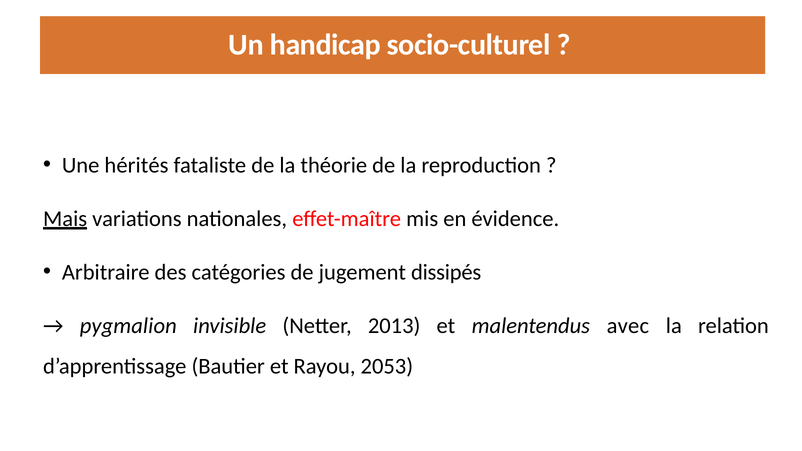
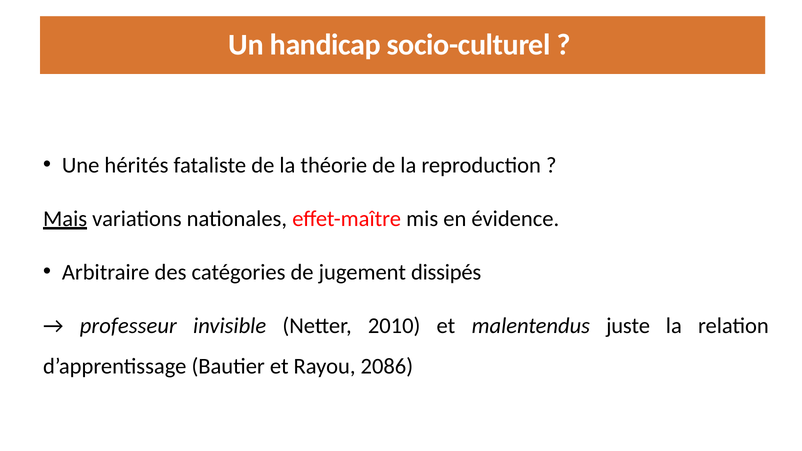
pygmalion: pygmalion -> professeur (128, 326)
2013: 2013 -> 2010 (394, 326)
avec: avec -> juste (628, 326)
2053: 2053 -> 2086 (387, 366)
